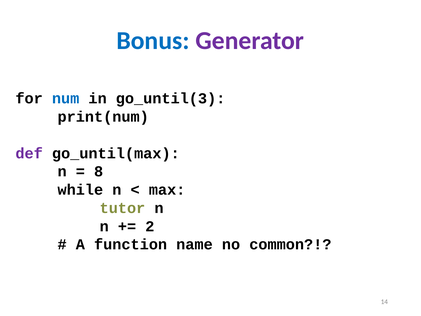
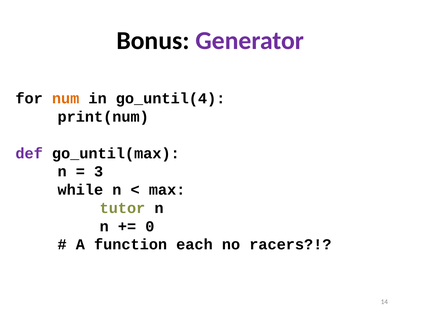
Bonus colour: blue -> black (153, 41)
num colour: blue -> orange (66, 99)
go_until(3: go_until(3 -> go_until(4 (171, 99)
8: 8 -> 3 (99, 171)
2: 2 -> 0 (150, 226)
name: name -> each (194, 244)
common: common -> racers (290, 244)
